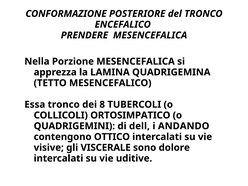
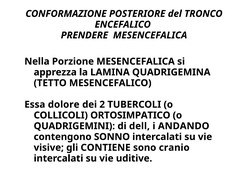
Essa tronco: tronco -> dolore (64, 105)
8: 8 -> 2 (102, 105)
OTTICO: OTTICO -> SONNO (112, 137)
VISCERALE: VISCERALE -> CONTIENE (106, 148)
dolore: dolore -> cranio (174, 148)
